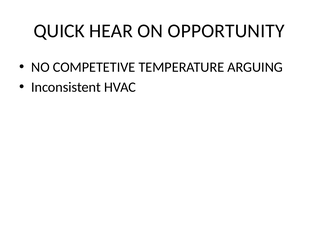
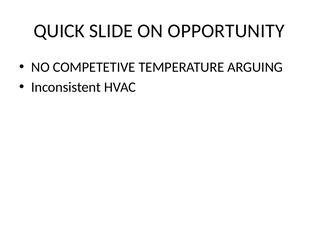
HEAR: HEAR -> SLIDE (111, 31)
